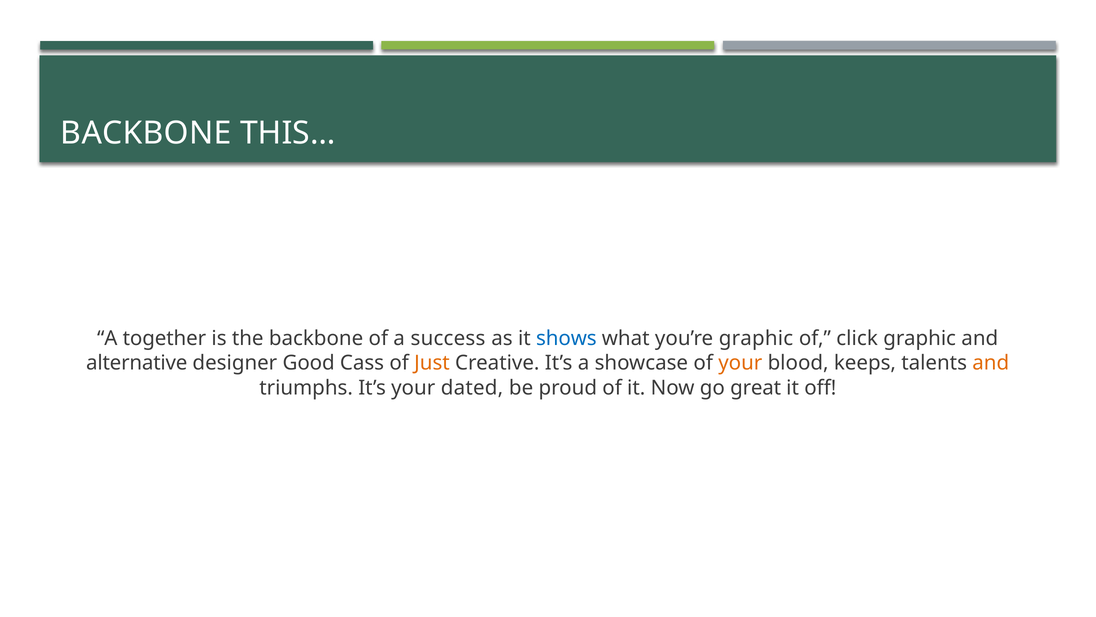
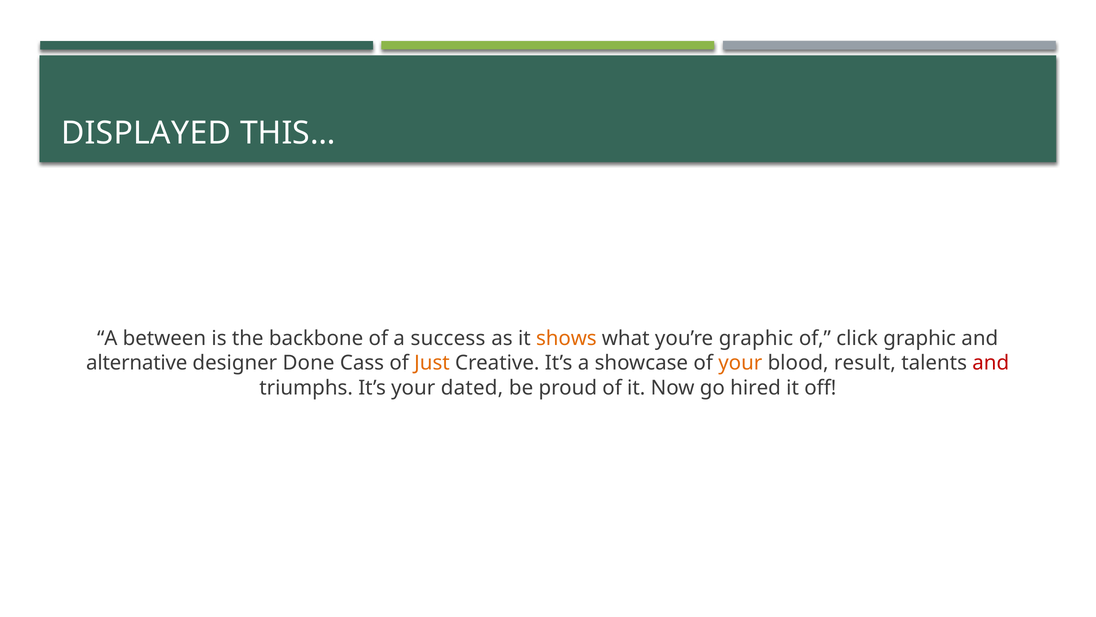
BACKBONE: BACKBONE -> DISPLAYED (146, 133)
together: together -> between (164, 338)
shows colour: blue -> orange (566, 338)
Good: Good -> Done (309, 363)
keeps: keeps -> result (865, 363)
and colour: orange -> red (991, 363)
great: great -> hired (756, 387)
